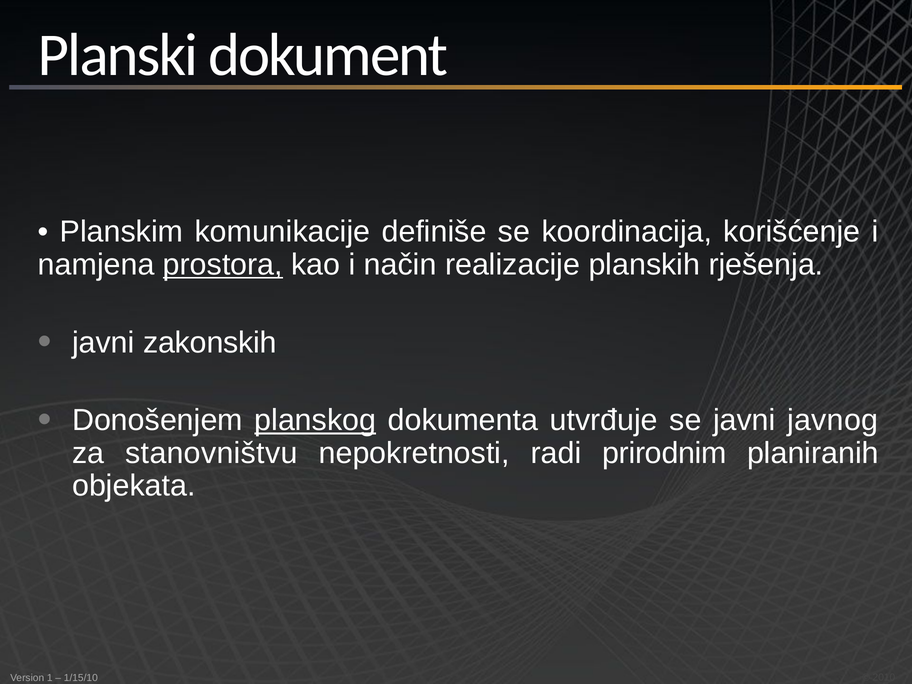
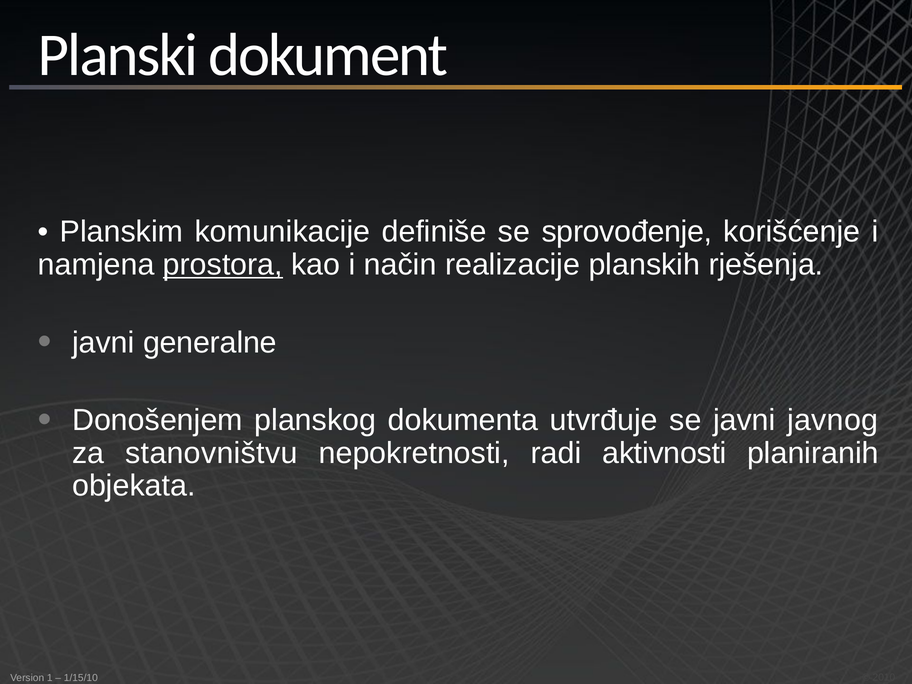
koordinacija: koordinacija -> sprovođenje (627, 232)
zakonskih: zakonskih -> generalne (210, 343)
planskog underline: present -> none (315, 420)
prirodnim: prirodnim -> aktivnosti (664, 453)
